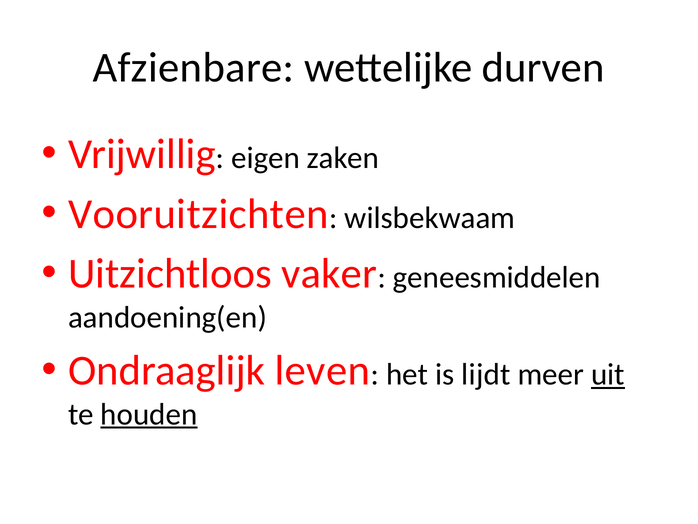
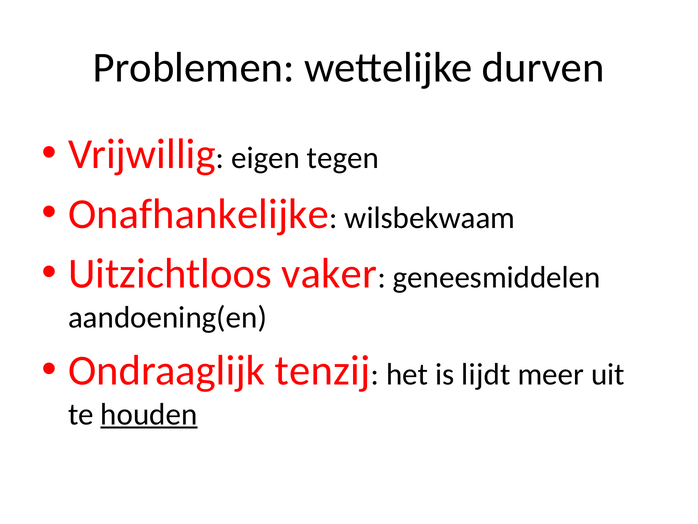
Afzienbare: Afzienbare -> Problemen (194, 68)
zaken: zaken -> tegen (343, 158)
Vooruitzichten: Vooruitzichten -> Onafhankelijke (198, 214)
leven: leven -> tenzij (322, 371)
uit underline: present -> none (608, 374)
